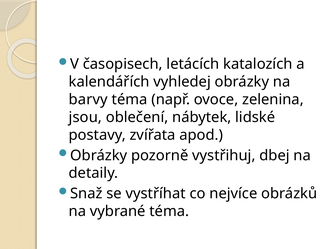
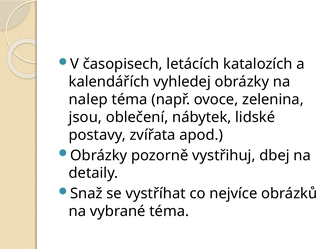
barvy: barvy -> nalep (88, 100)
